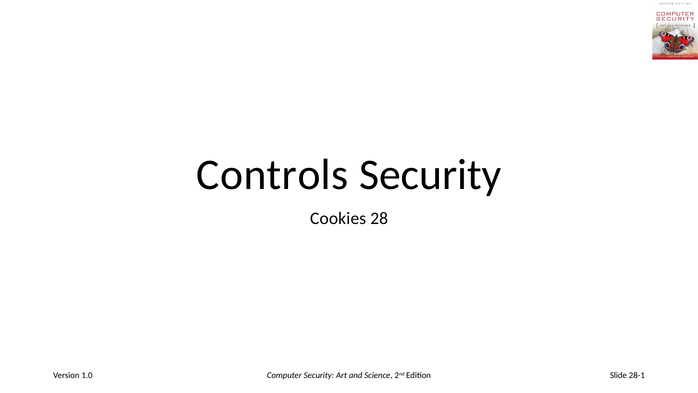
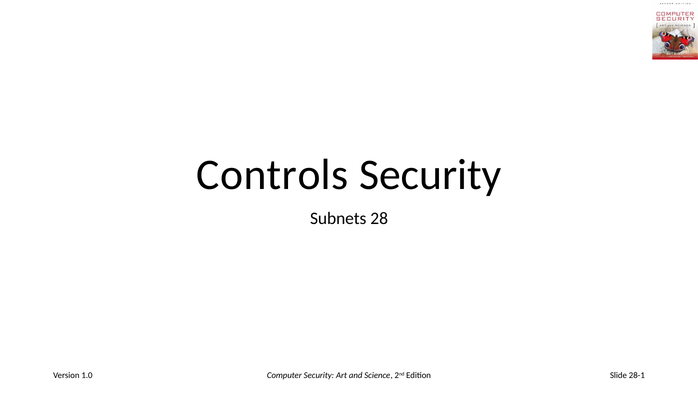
Cookies: Cookies -> Subnets (338, 218)
